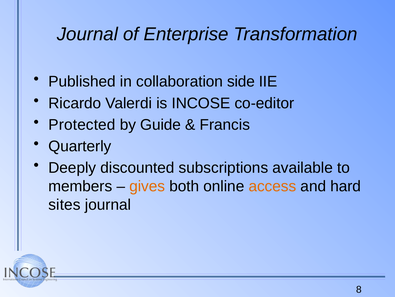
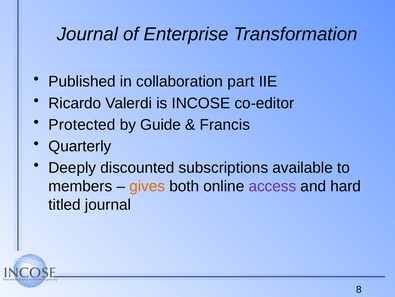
side: side -> part (241, 81)
access colour: orange -> purple (272, 186)
sites: sites -> titled (65, 204)
